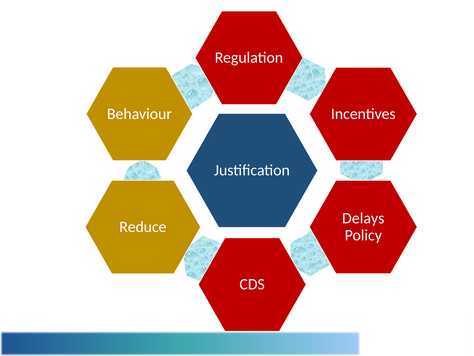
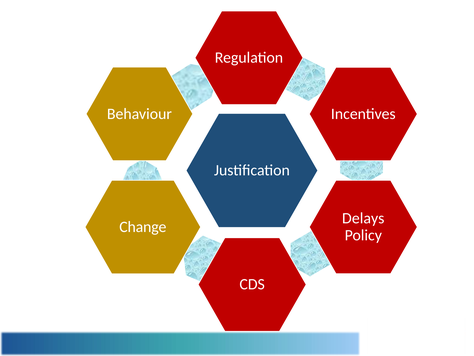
Reduce: Reduce -> Change (143, 227)
